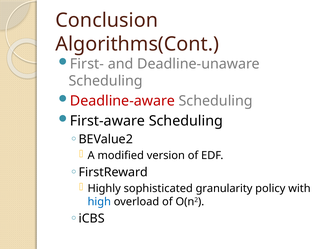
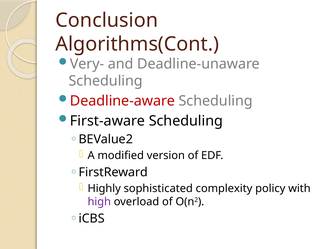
First-: First- -> Very- (87, 64)
granularity: granularity -> complexity (224, 188)
high colour: blue -> purple (99, 202)
